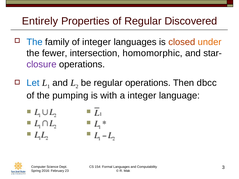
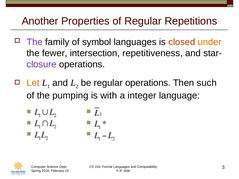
Entirely: Entirely -> Another (40, 21)
Discovered: Discovered -> Repetitions (191, 21)
The colour: blue -> purple (35, 42)
of integer: integer -> symbol (97, 42)
homomorphic: homomorphic -> repetitiveness (153, 53)
Let colour: blue -> orange (33, 83)
dbcc: dbcc -> such (207, 83)
